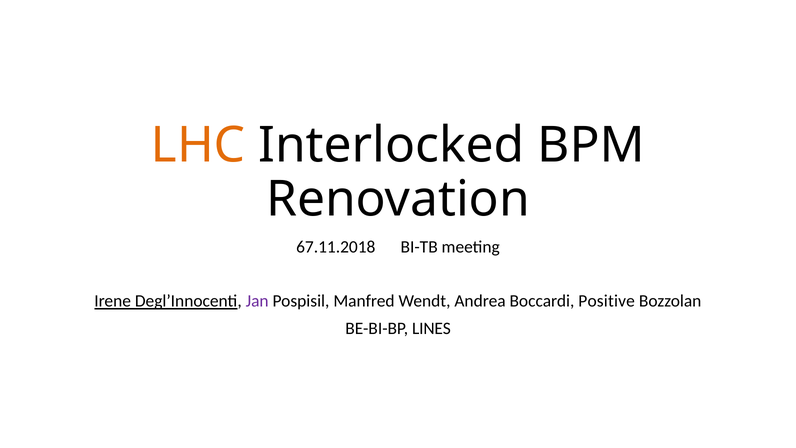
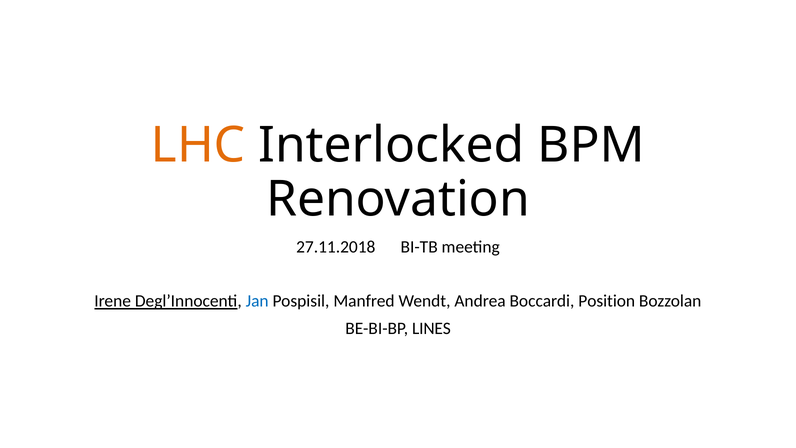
67.11.2018: 67.11.2018 -> 27.11.2018 (336, 247)
Jan colour: purple -> blue (257, 301)
Positive: Positive -> Position (607, 301)
